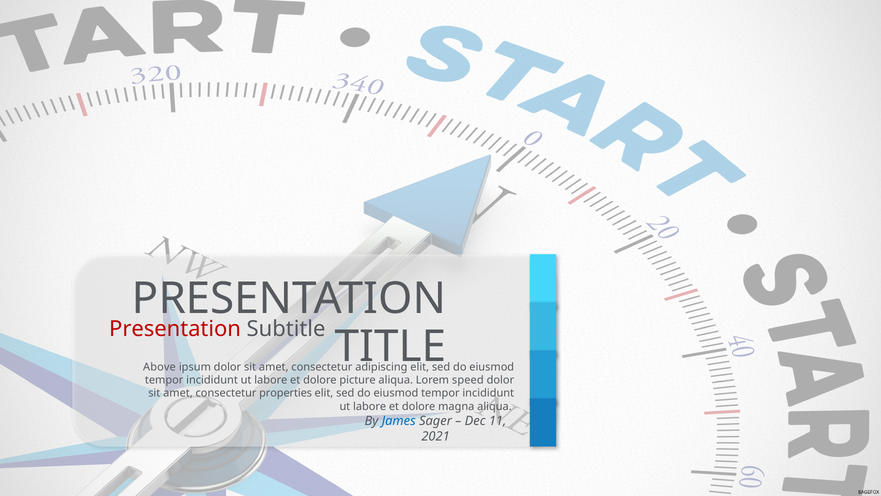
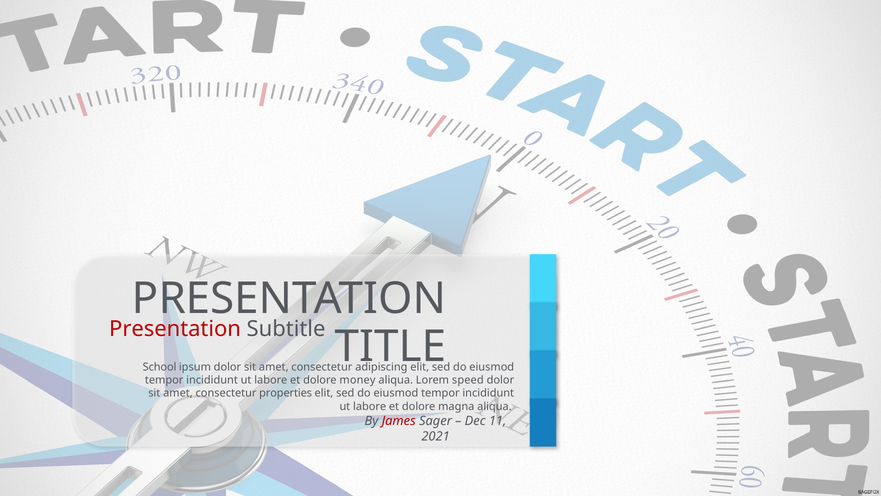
Above: Above -> School (160, 367)
picture: picture -> money (358, 380)
James colour: blue -> red (399, 421)
